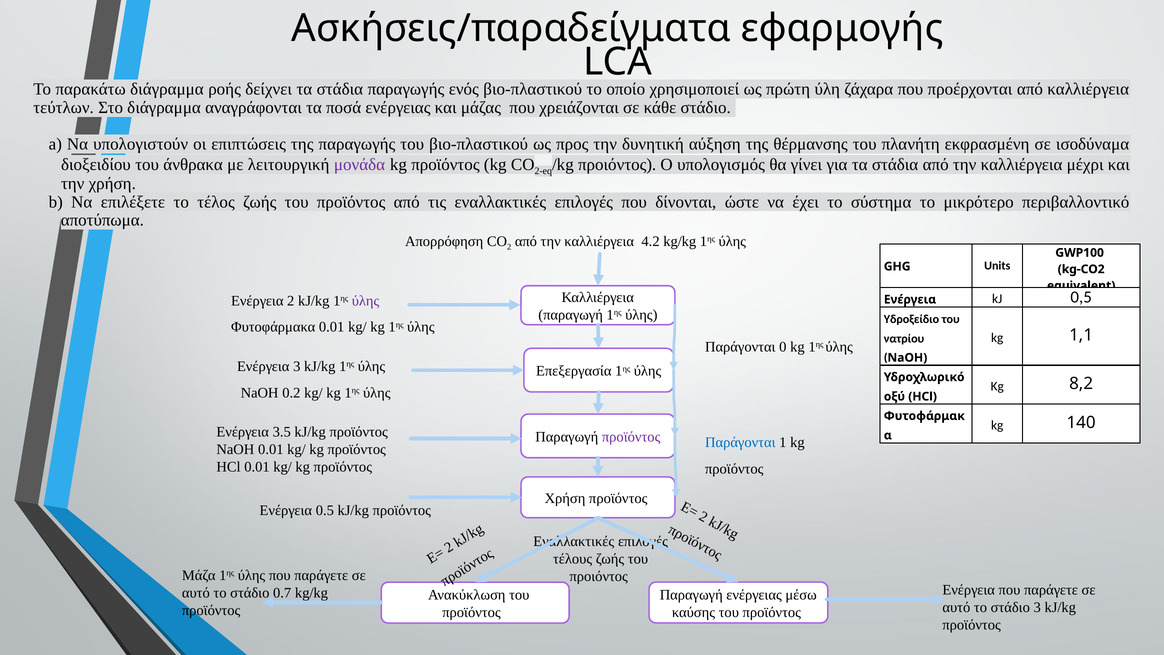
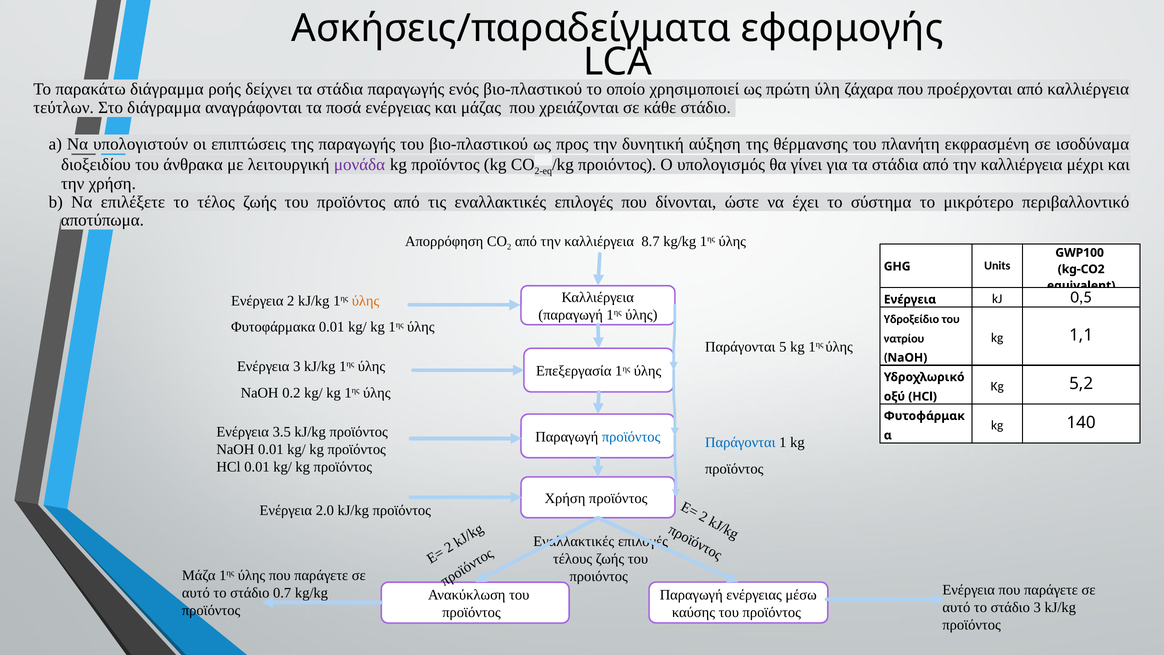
4.2: 4.2 -> 8.7 (651, 241)
ύλης colour: purple -> orange (366, 301)
0: 0 -> 5 (783, 347)
8,2: 8,2 -> 5,2 (1081, 384)
προϊόντος colour: purple -> blue (631, 437)
0.5: 0.5 -> 2.0 (325, 510)
